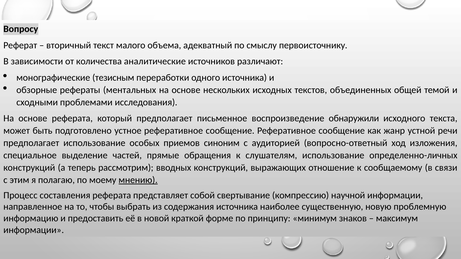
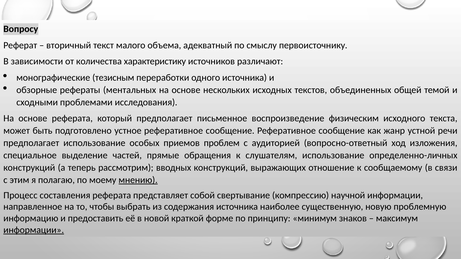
аналитические: аналитические -> характеристику (155, 61)
обнаружили: обнаружили -> физическим (354, 119)
синоним: синоним -> проблем (222, 143)
информации underline: none -> present (34, 230)
